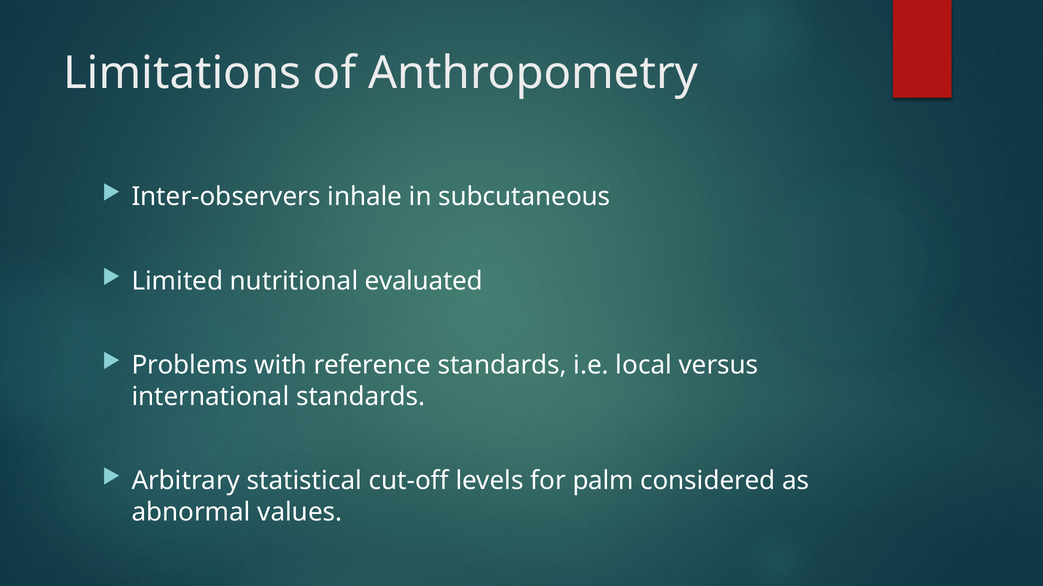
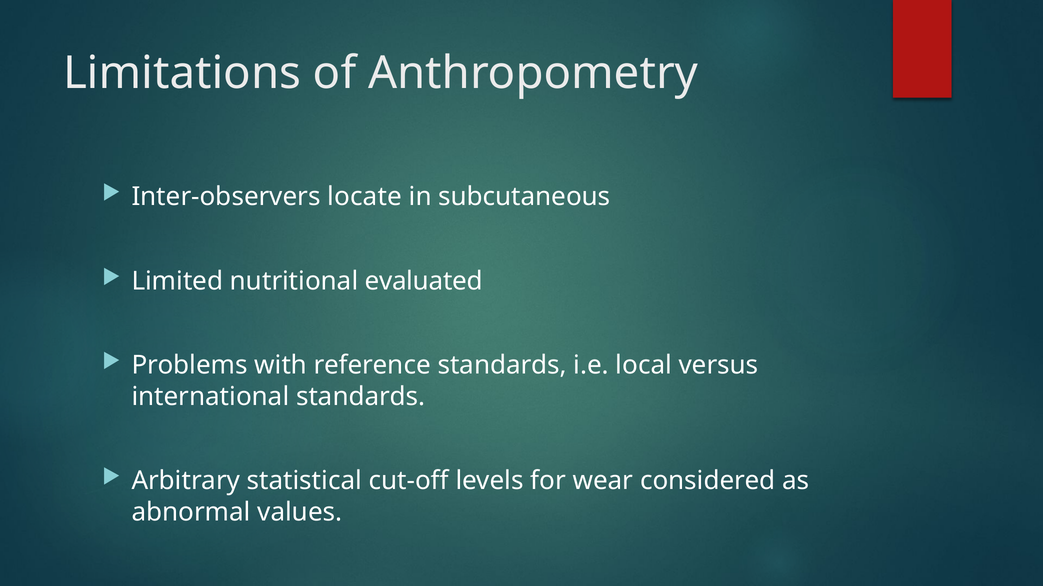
inhale: inhale -> locate (365, 197)
palm: palm -> wear (603, 481)
